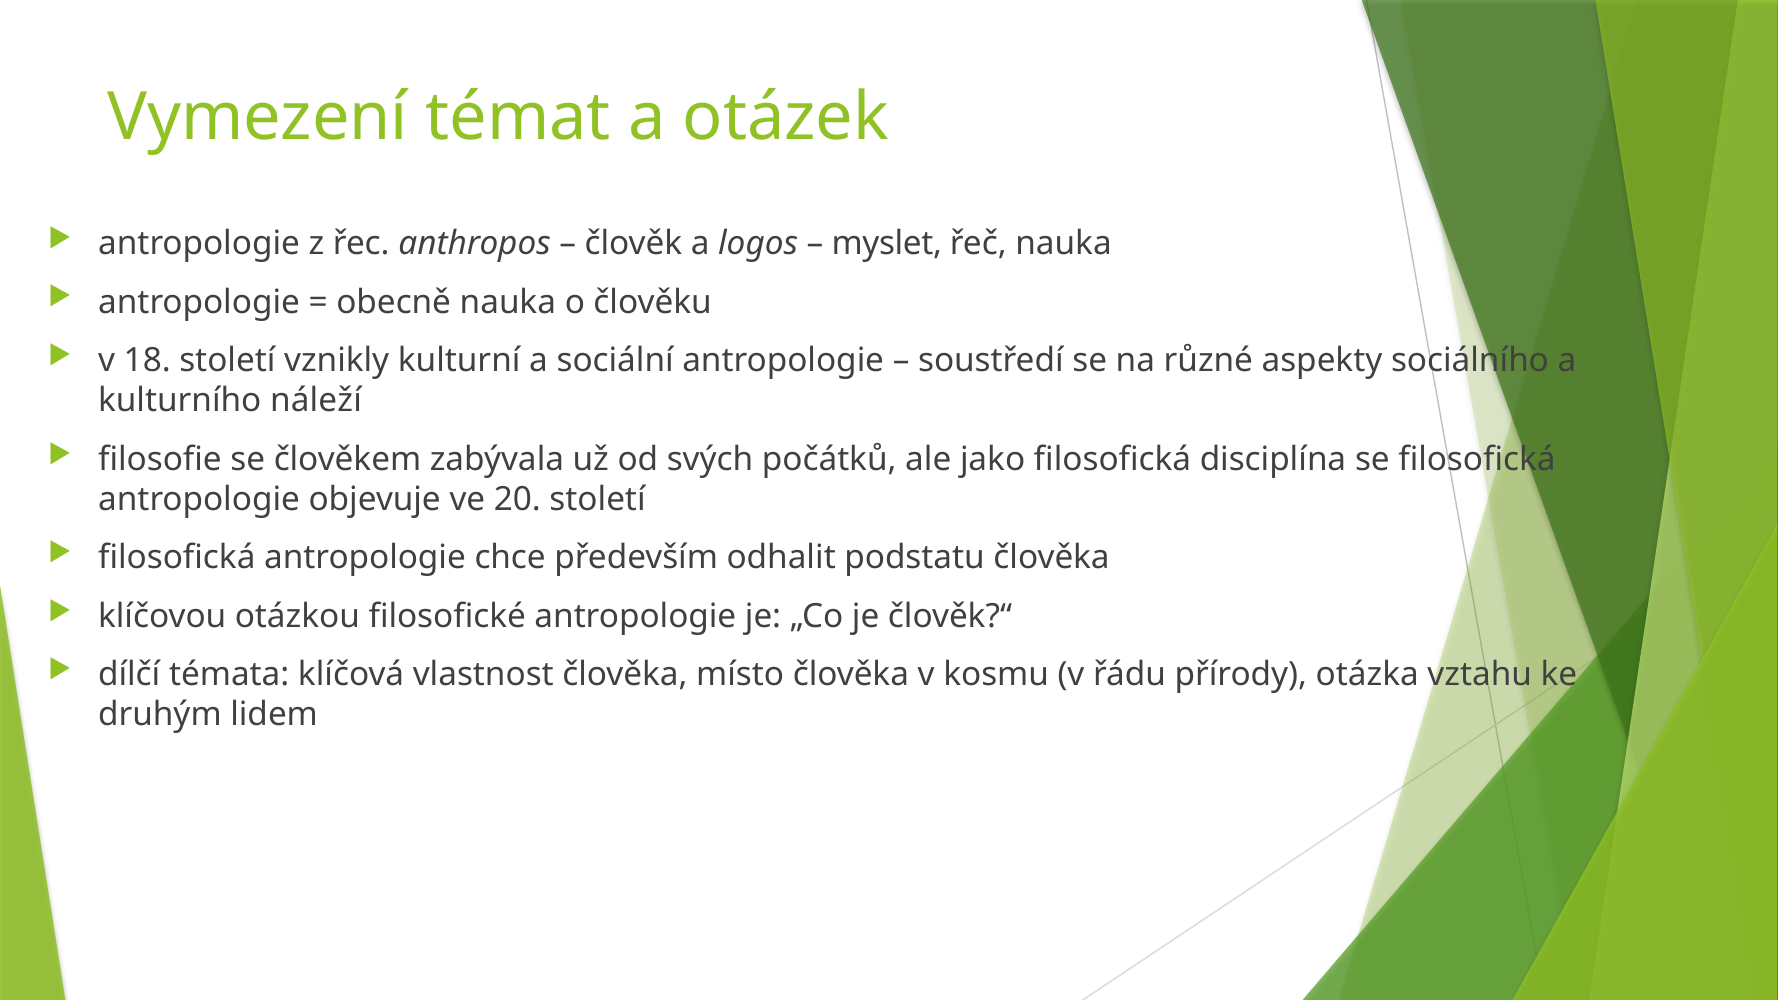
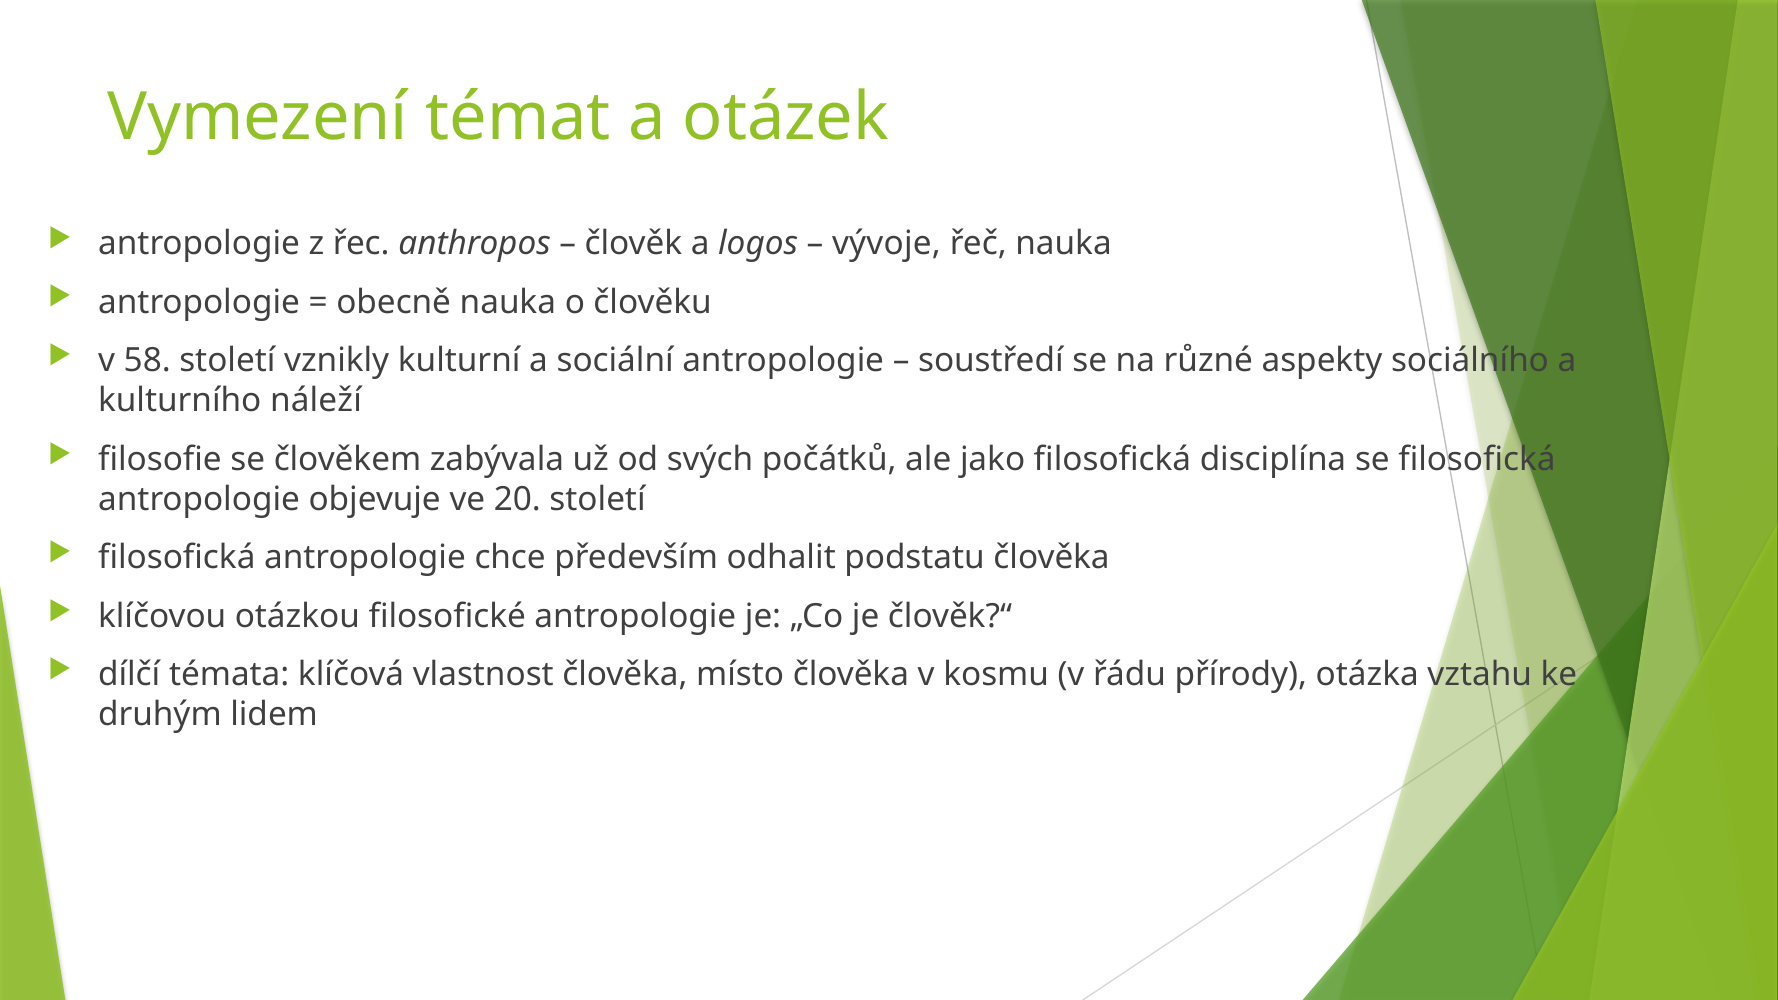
myslet: myslet -> vývoje (886, 244)
18: 18 -> 58 (147, 361)
